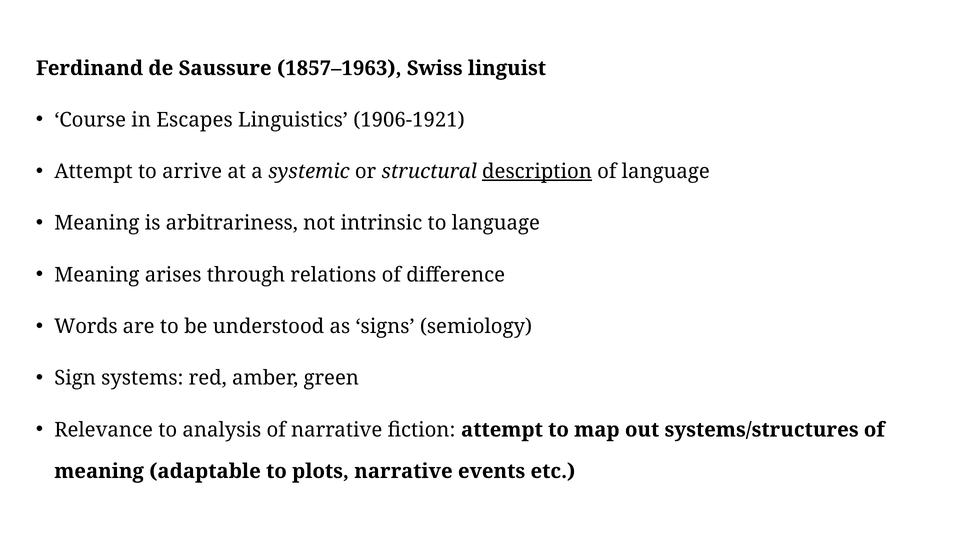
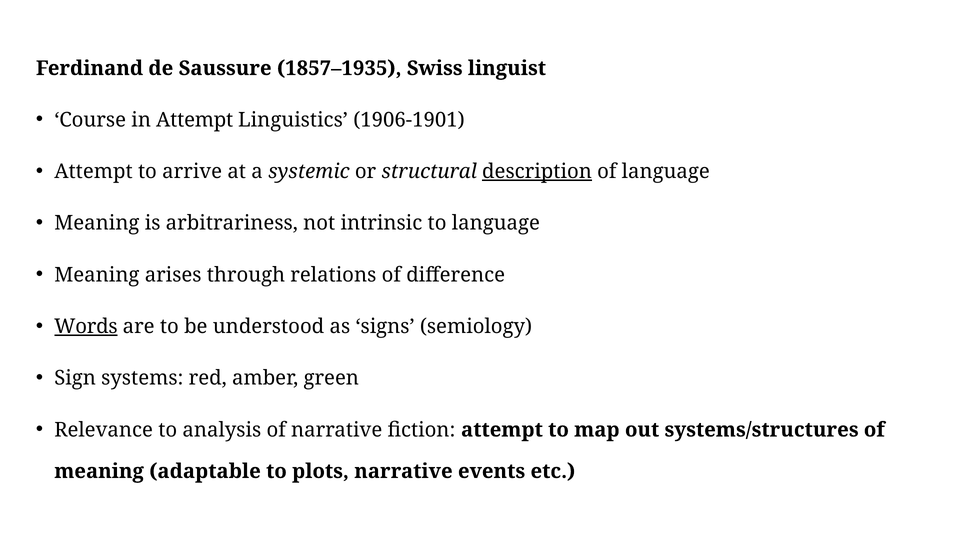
1857–1963: 1857–1963 -> 1857–1935 (339, 68)
in Escapes: Escapes -> Attempt (195, 120)
1906-1921: 1906-1921 -> 1906-1901 (409, 120)
Words underline: none -> present (86, 327)
